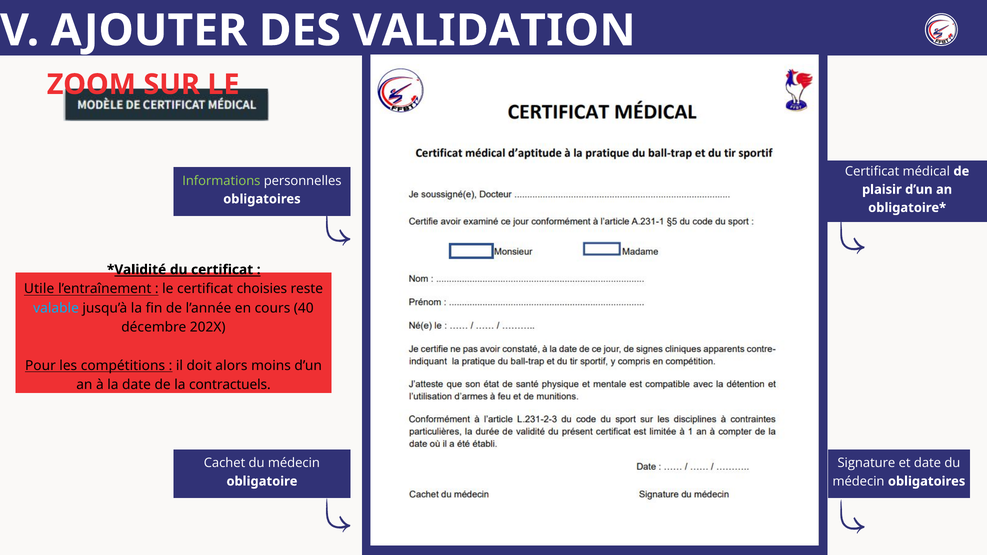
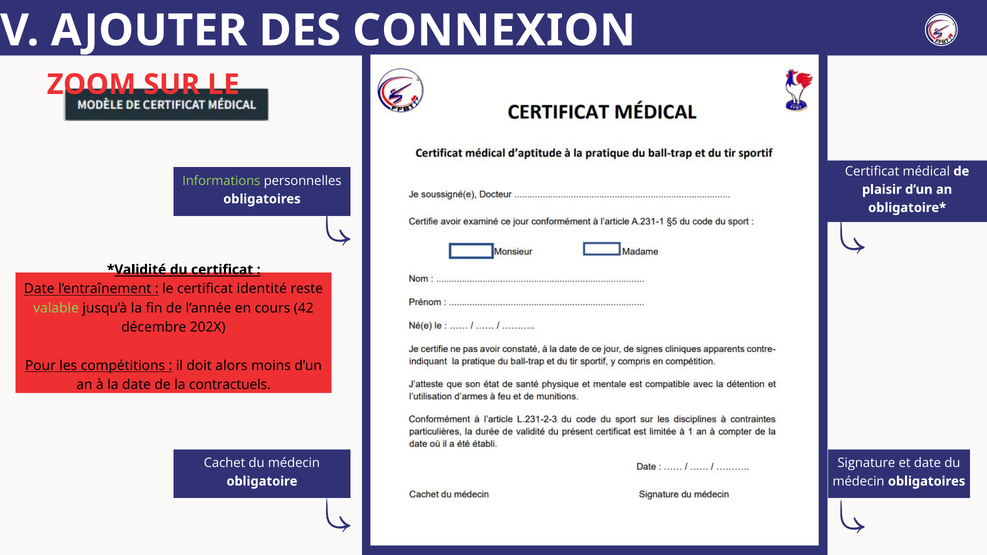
VALIDATION: VALIDATION -> CONNEXION (494, 31)
Utile: Utile -> Date (39, 289)
choisies: choisies -> identité (262, 289)
valable colour: light blue -> light green (56, 308)
40: 40 -> 42 (304, 308)
